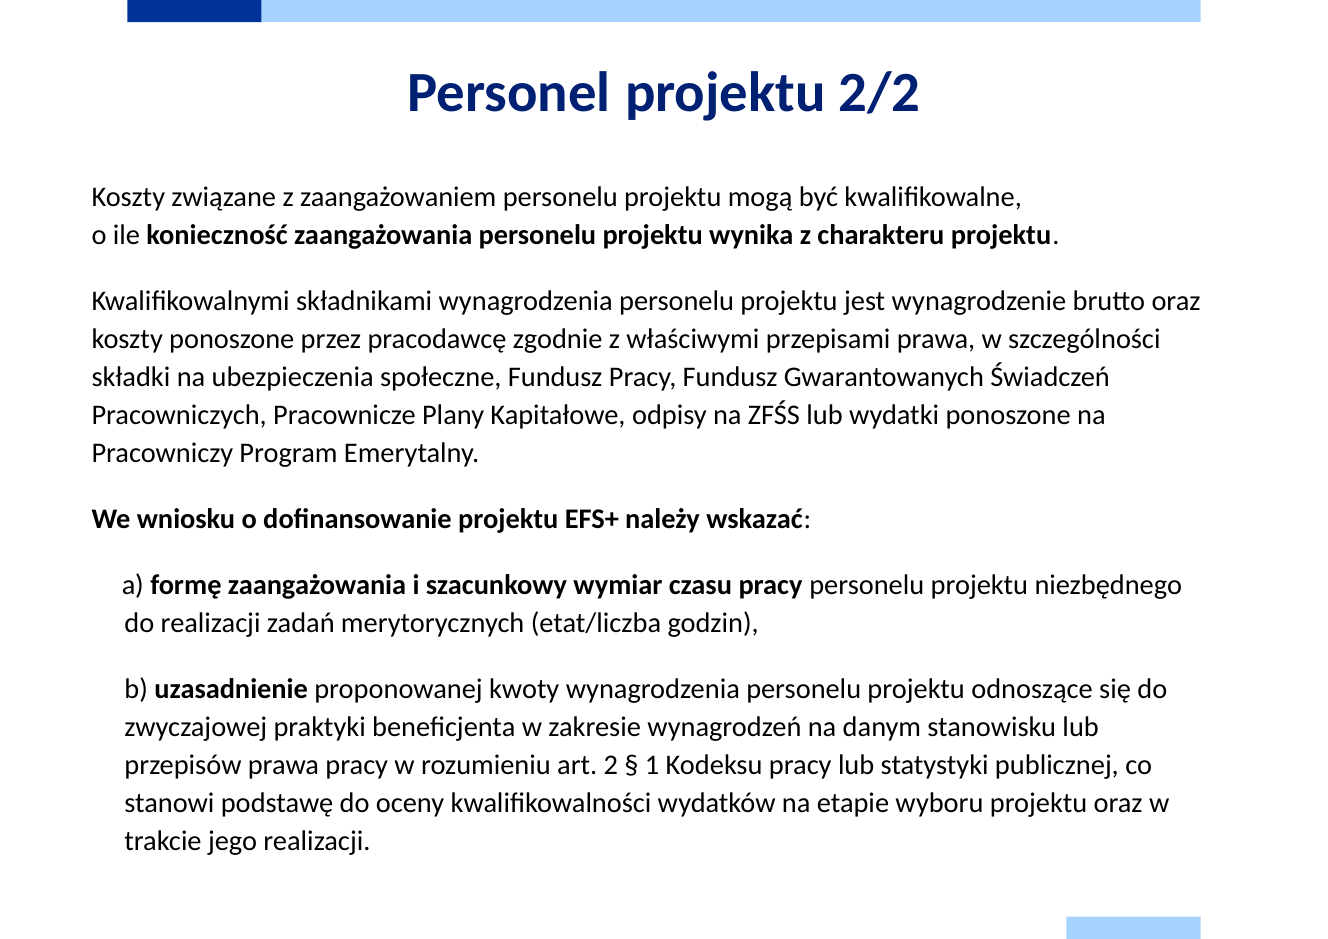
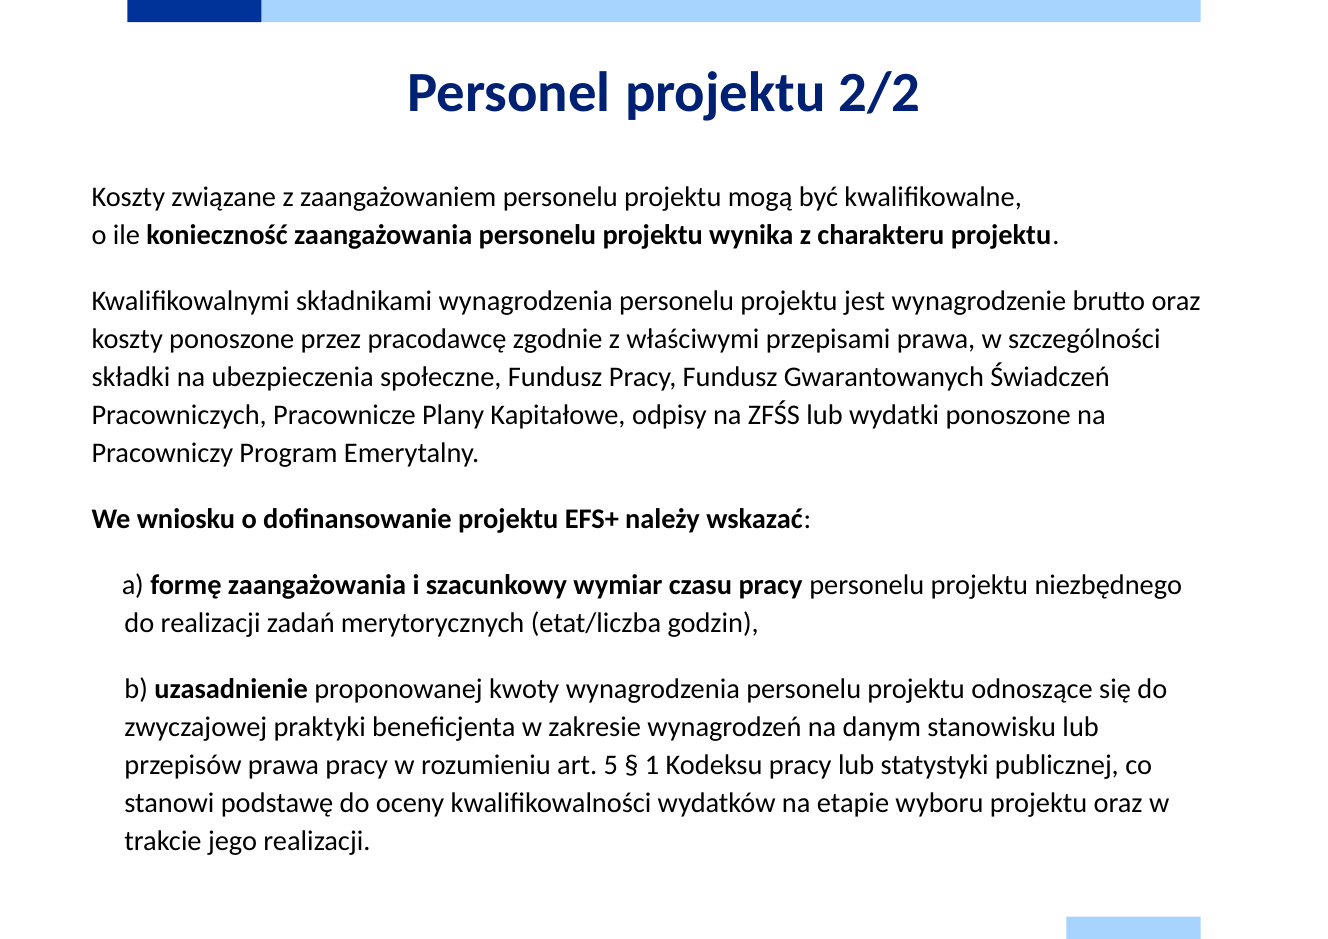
2: 2 -> 5 (611, 765)
